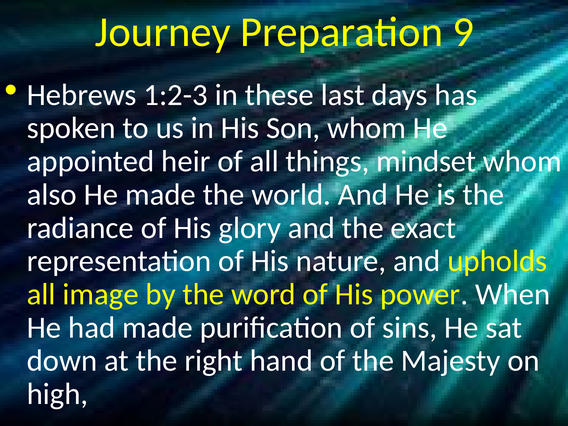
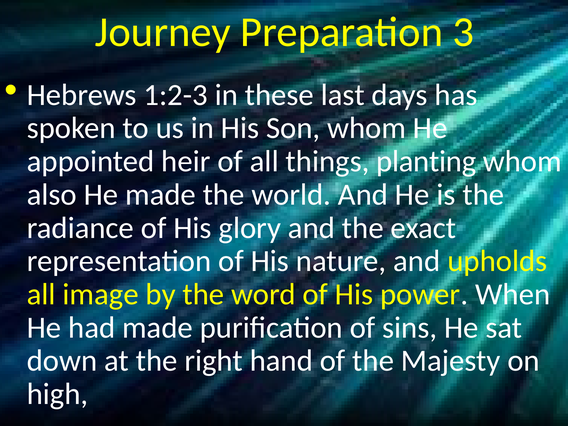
9: 9 -> 3 (463, 32)
mindset: mindset -> planting (426, 161)
